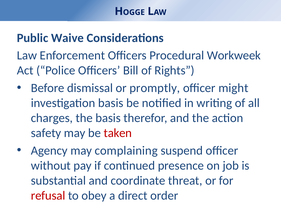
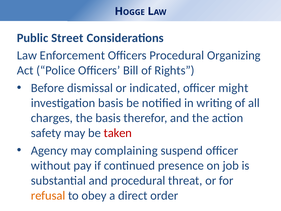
Waive: Waive -> Street (67, 38)
Workweek: Workweek -> Organizing (234, 55)
promptly: promptly -> indicated (155, 88)
and coordinate: coordinate -> procedural (138, 180)
refusal colour: red -> orange (48, 195)
